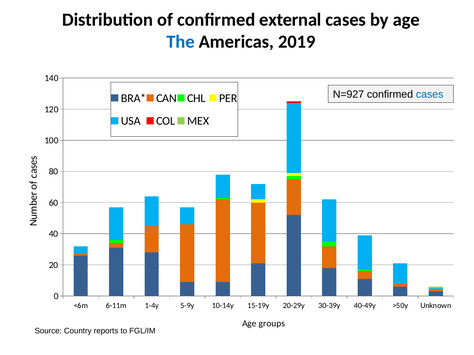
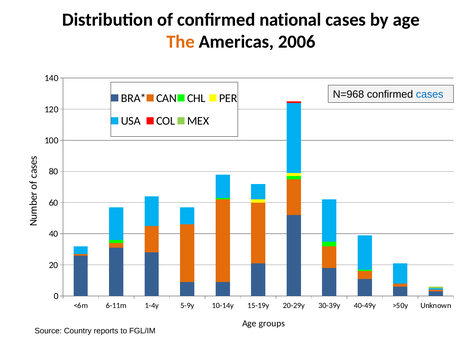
external: external -> national (290, 20)
The colour: blue -> orange (181, 42)
2019: 2019 -> 2006 (297, 42)
N=927: N=927 -> N=968 (348, 95)
